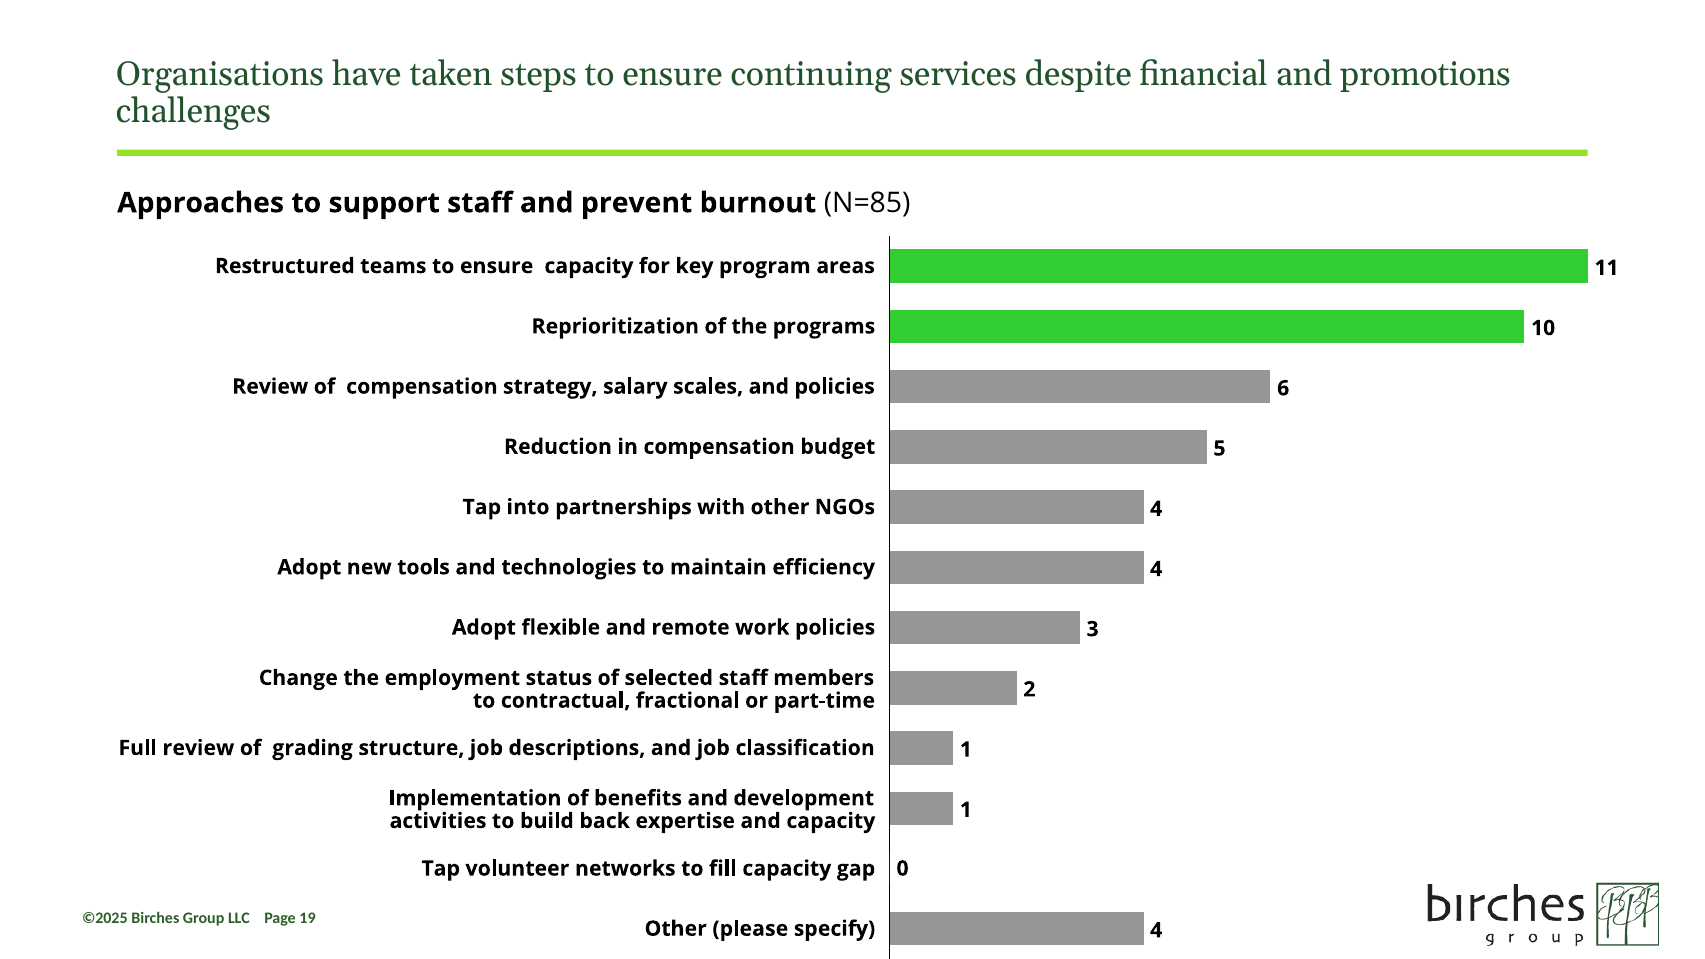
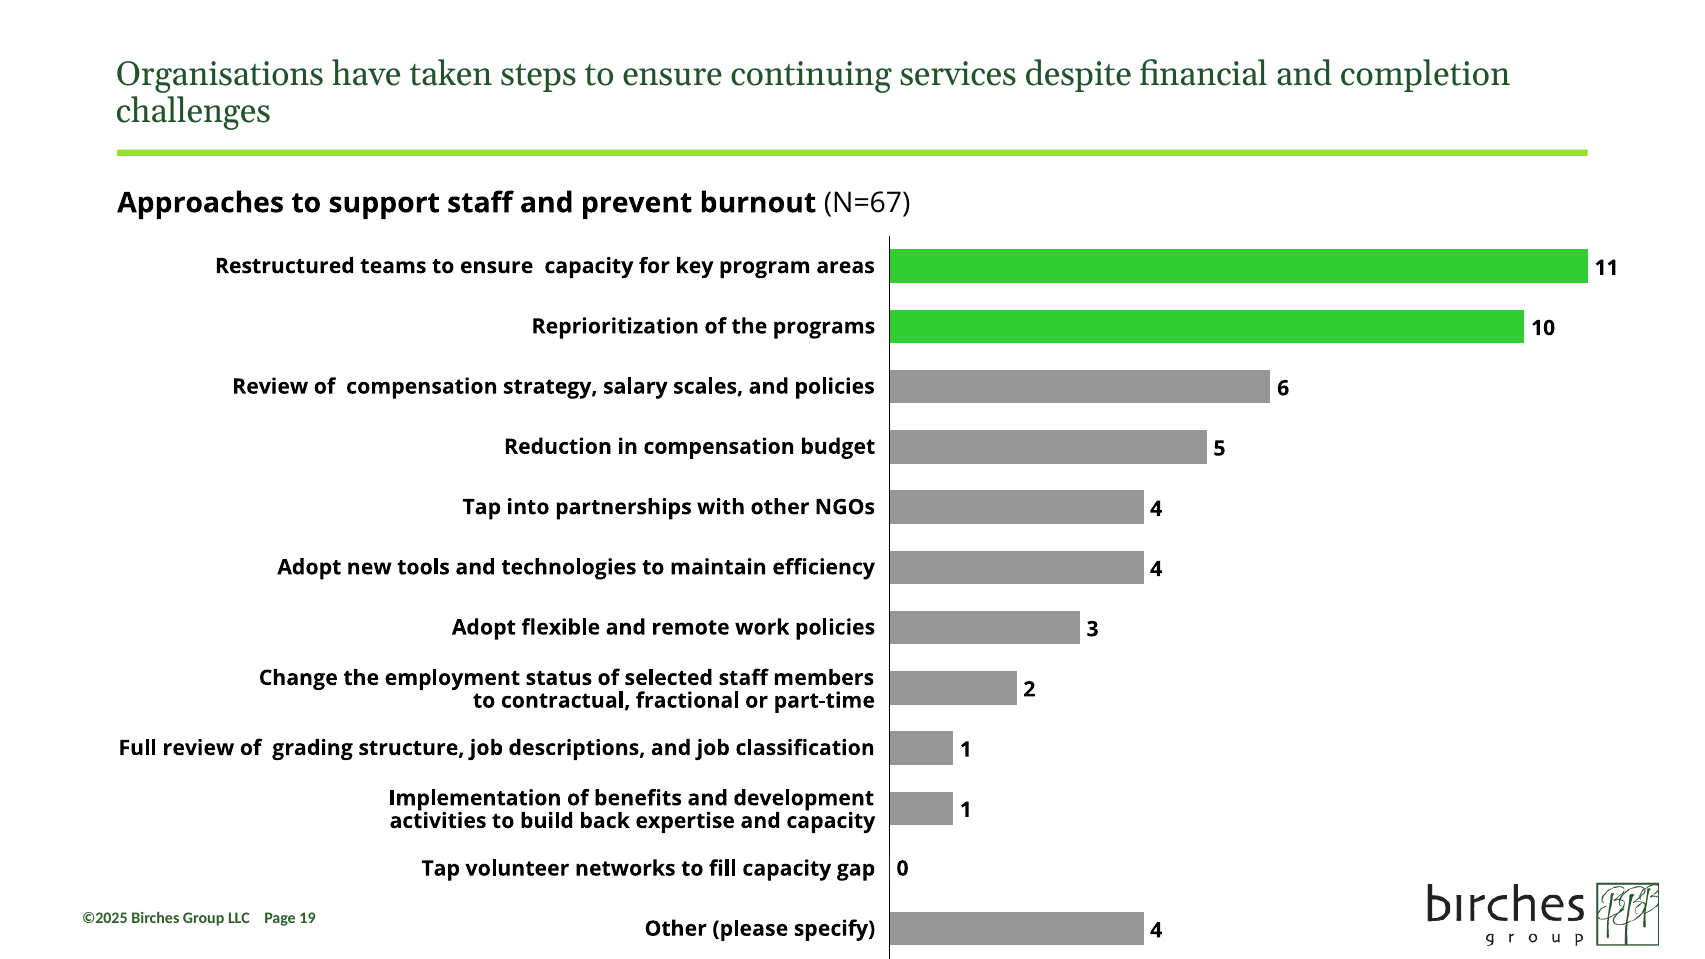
promotions: promotions -> completion (1425, 75)
N=85: N=85 -> N=67 (867, 203)
